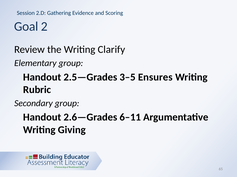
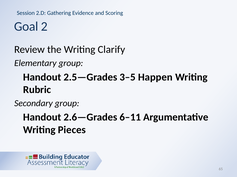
Ensures: Ensures -> Happen (155, 77)
Giving: Giving -> Pieces (72, 130)
